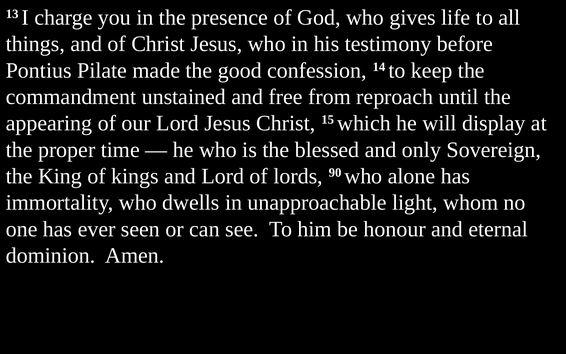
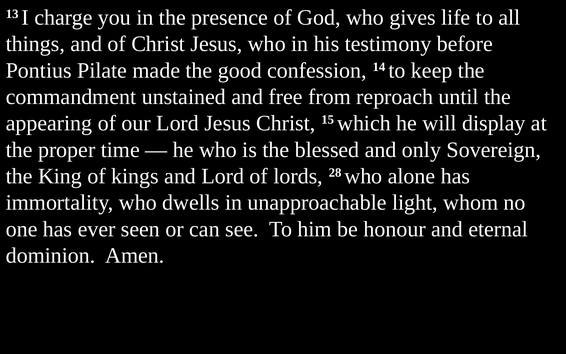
90: 90 -> 28 (335, 173)
